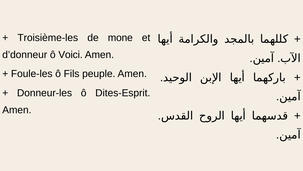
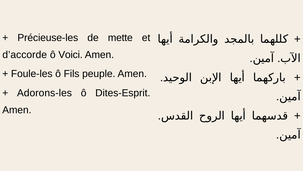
Troisième-les: Troisième-les -> Précieuse-les (48, 38)
mone: mone -> mette (120, 38)
d’donneur: d’donneur -> d’accorde (25, 55)
Donneur-les: Donneur-les -> Adorons-les (44, 93)
